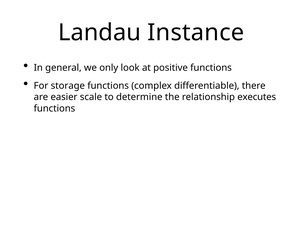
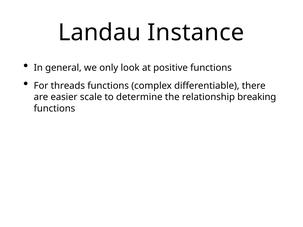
storage: storage -> threads (68, 86)
executes: executes -> breaking (257, 97)
